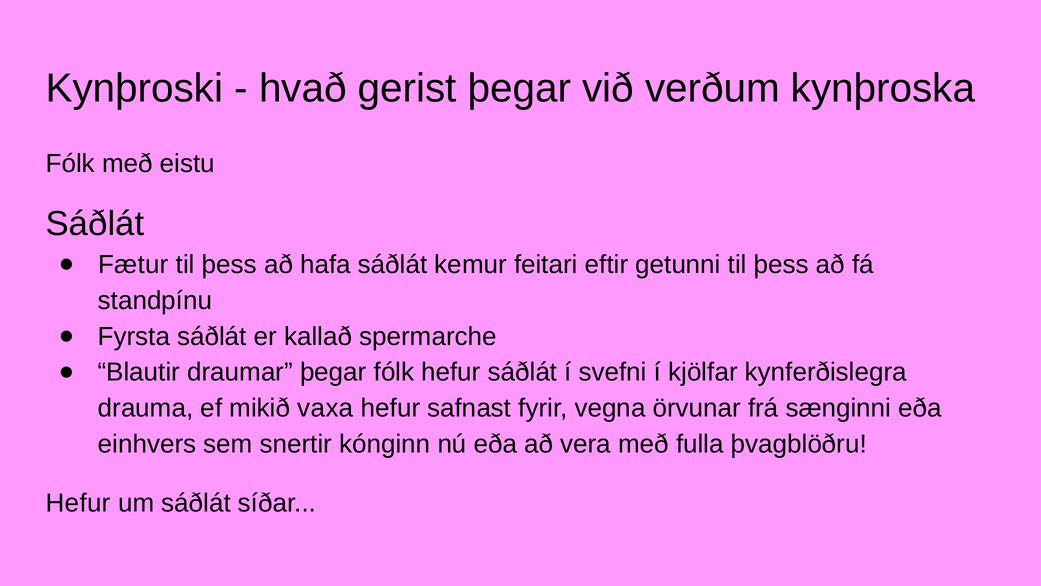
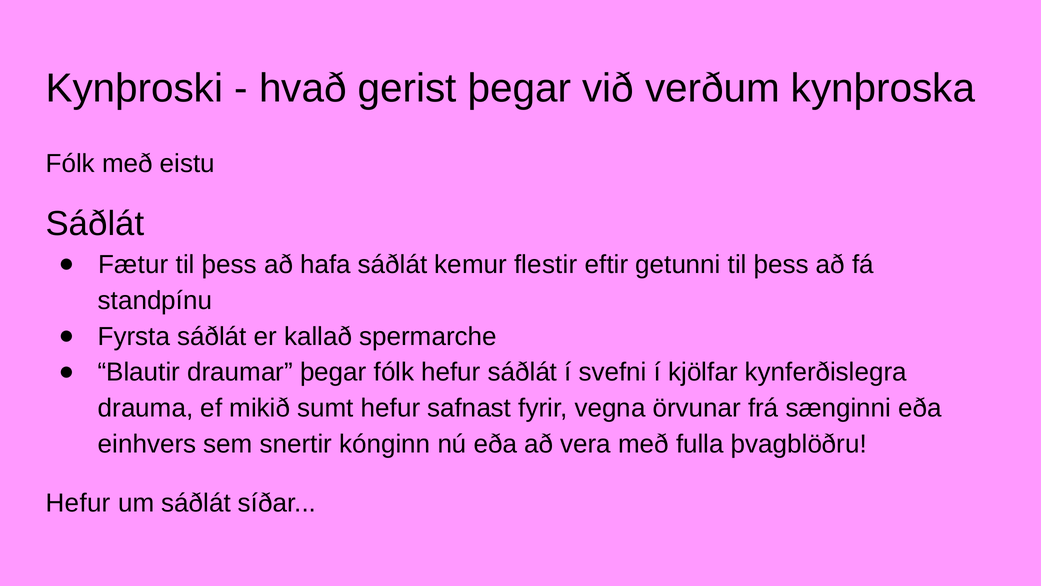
feitari: feitari -> flestir (546, 264)
vaxa: vaxa -> sumt (325, 408)
